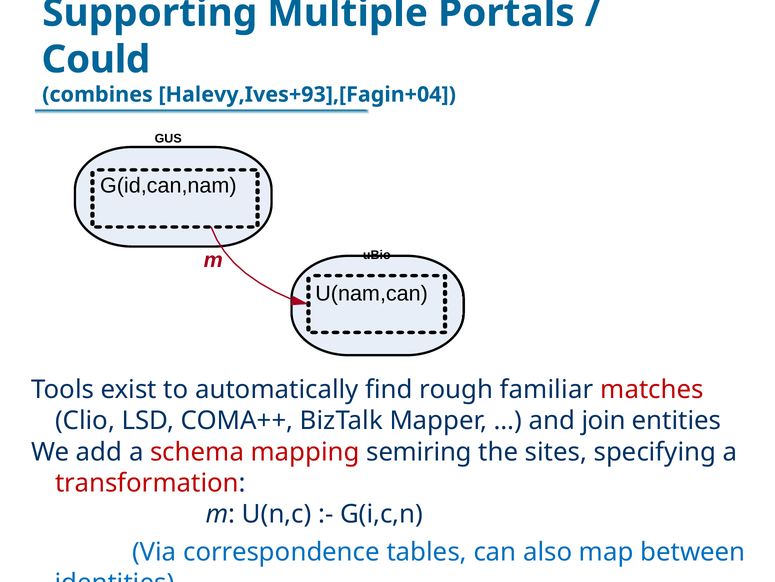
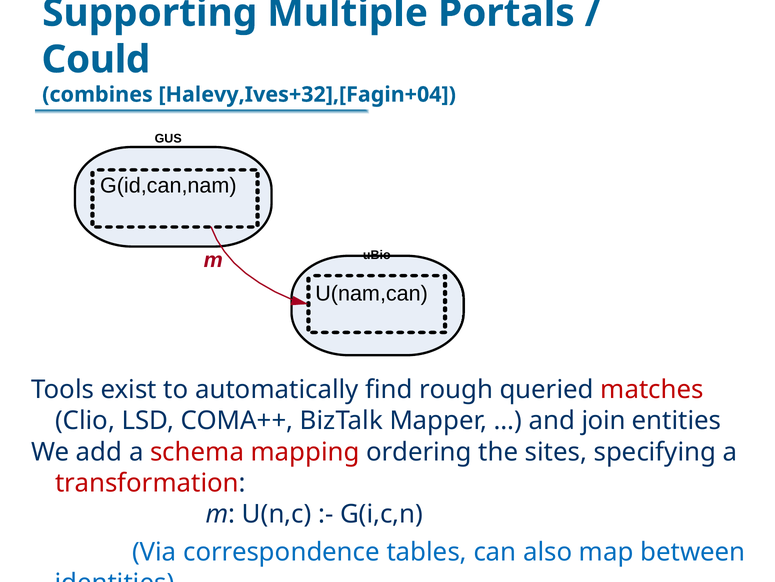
Halevy,Ives+93],[Fagin+04: Halevy,Ives+93],[Fagin+04 -> Halevy,Ives+32],[Fagin+04 (307, 94)
familiar: familiar -> queried (547, 389)
semiring: semiring -> ordering (419, 451)
